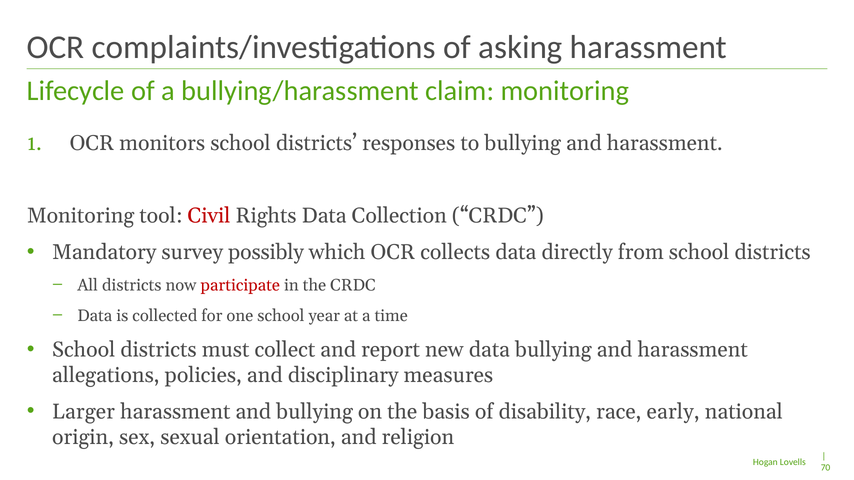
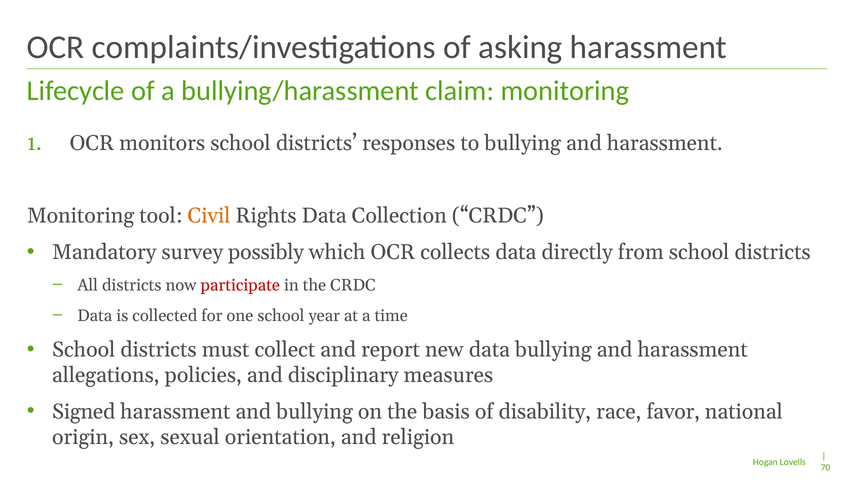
Civil colour: red -> orange (209, 216)
Larger: Larger -> Signed (84, 412)
early: early -> favor (673, 412)
